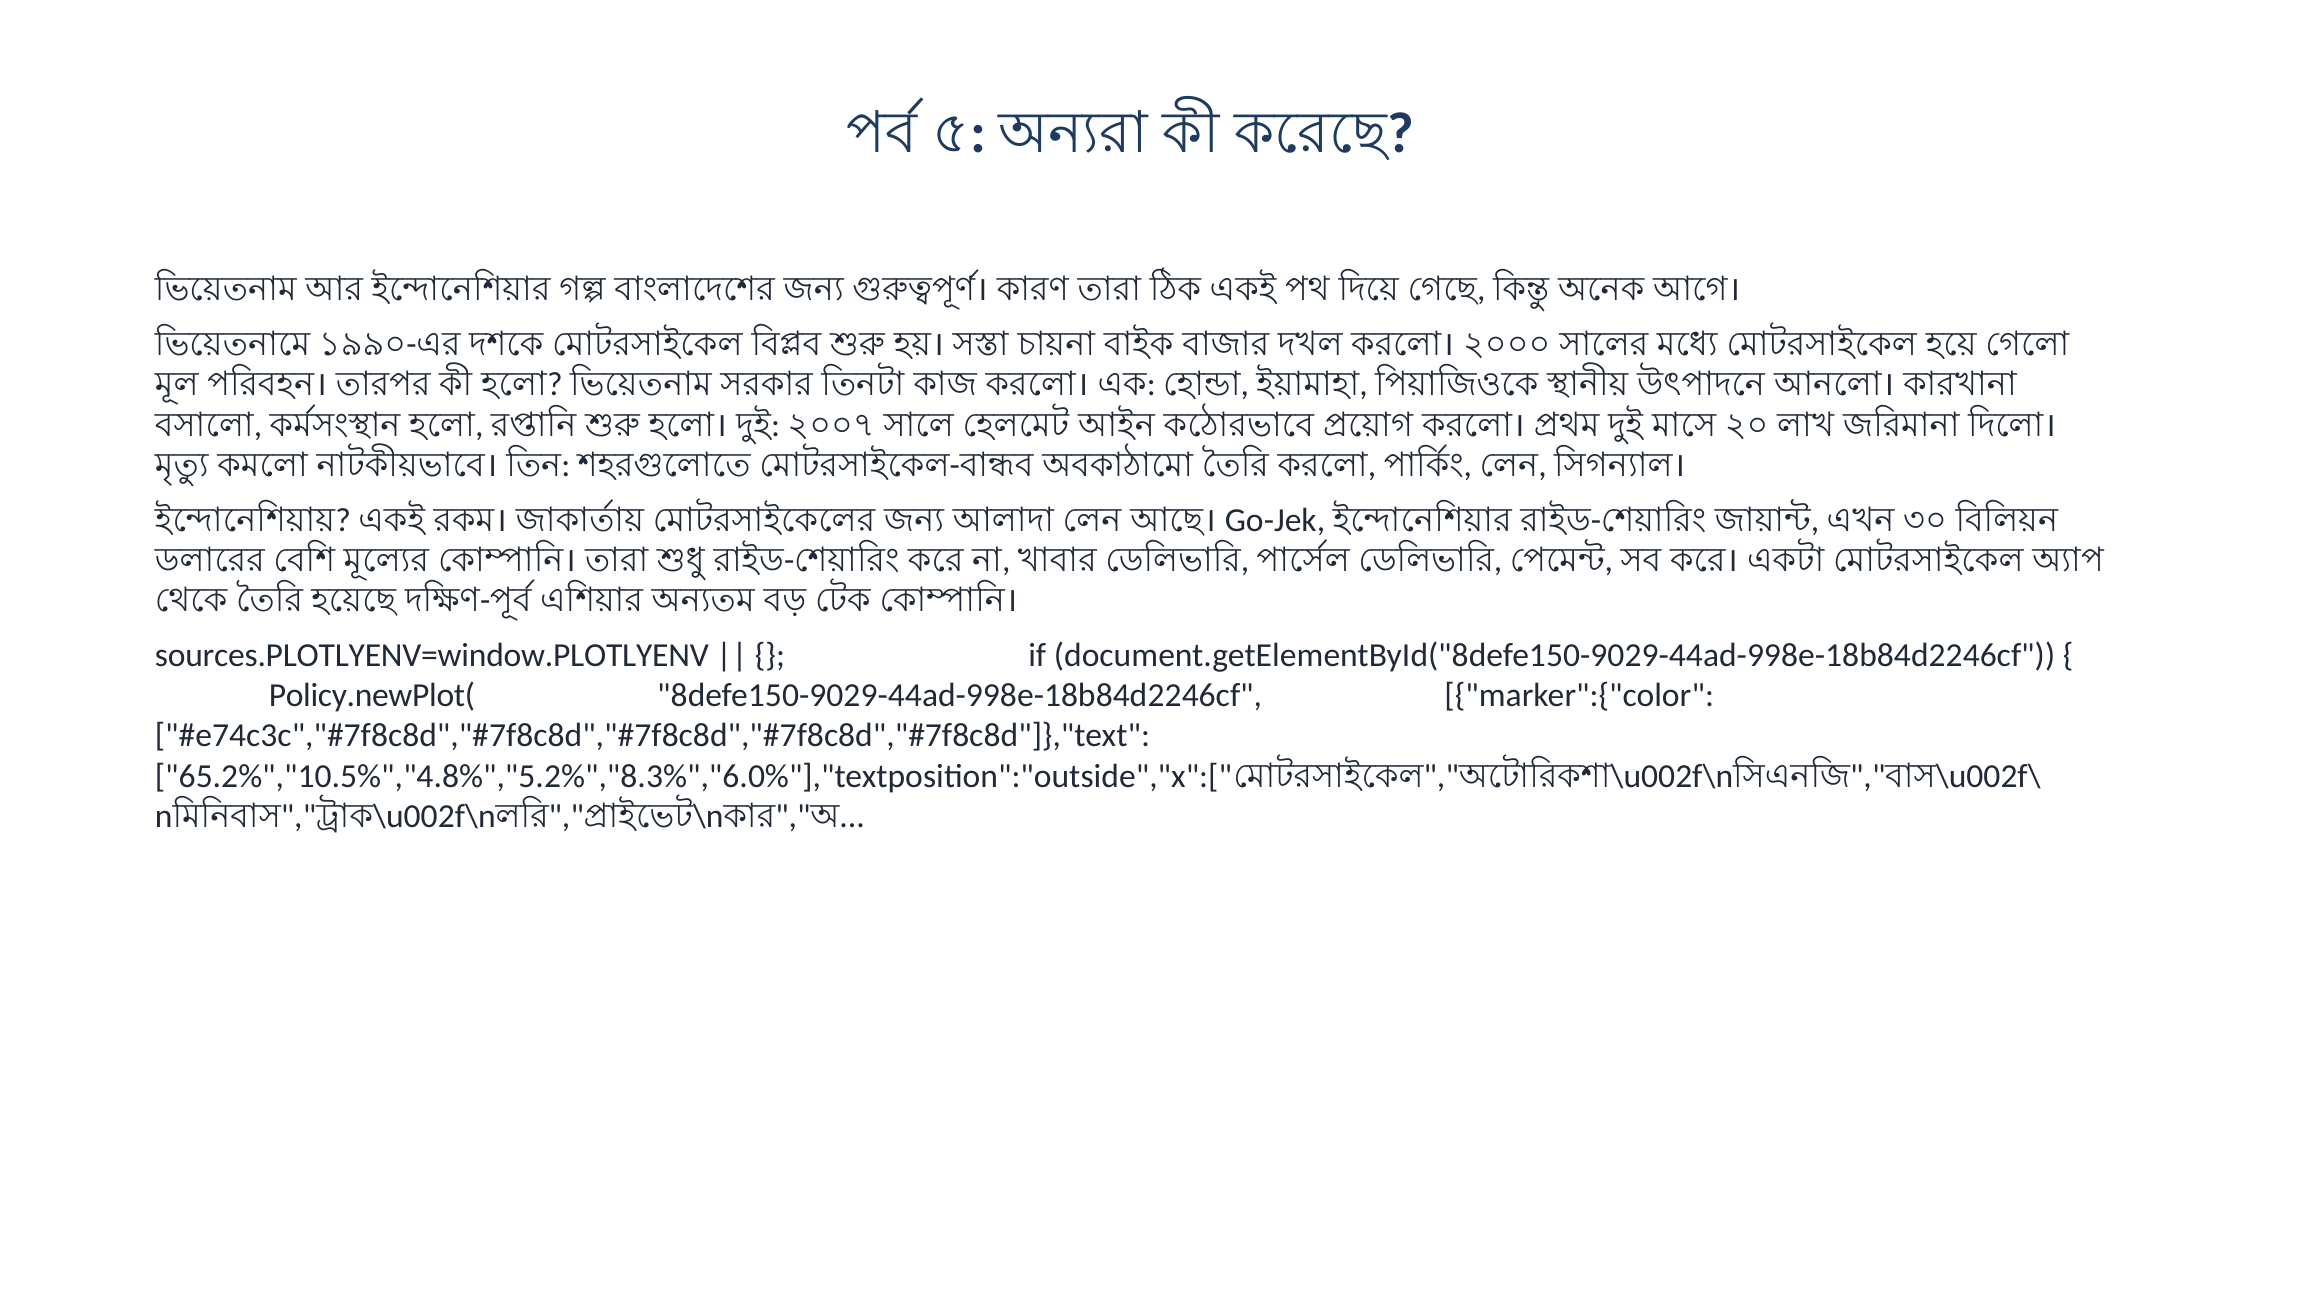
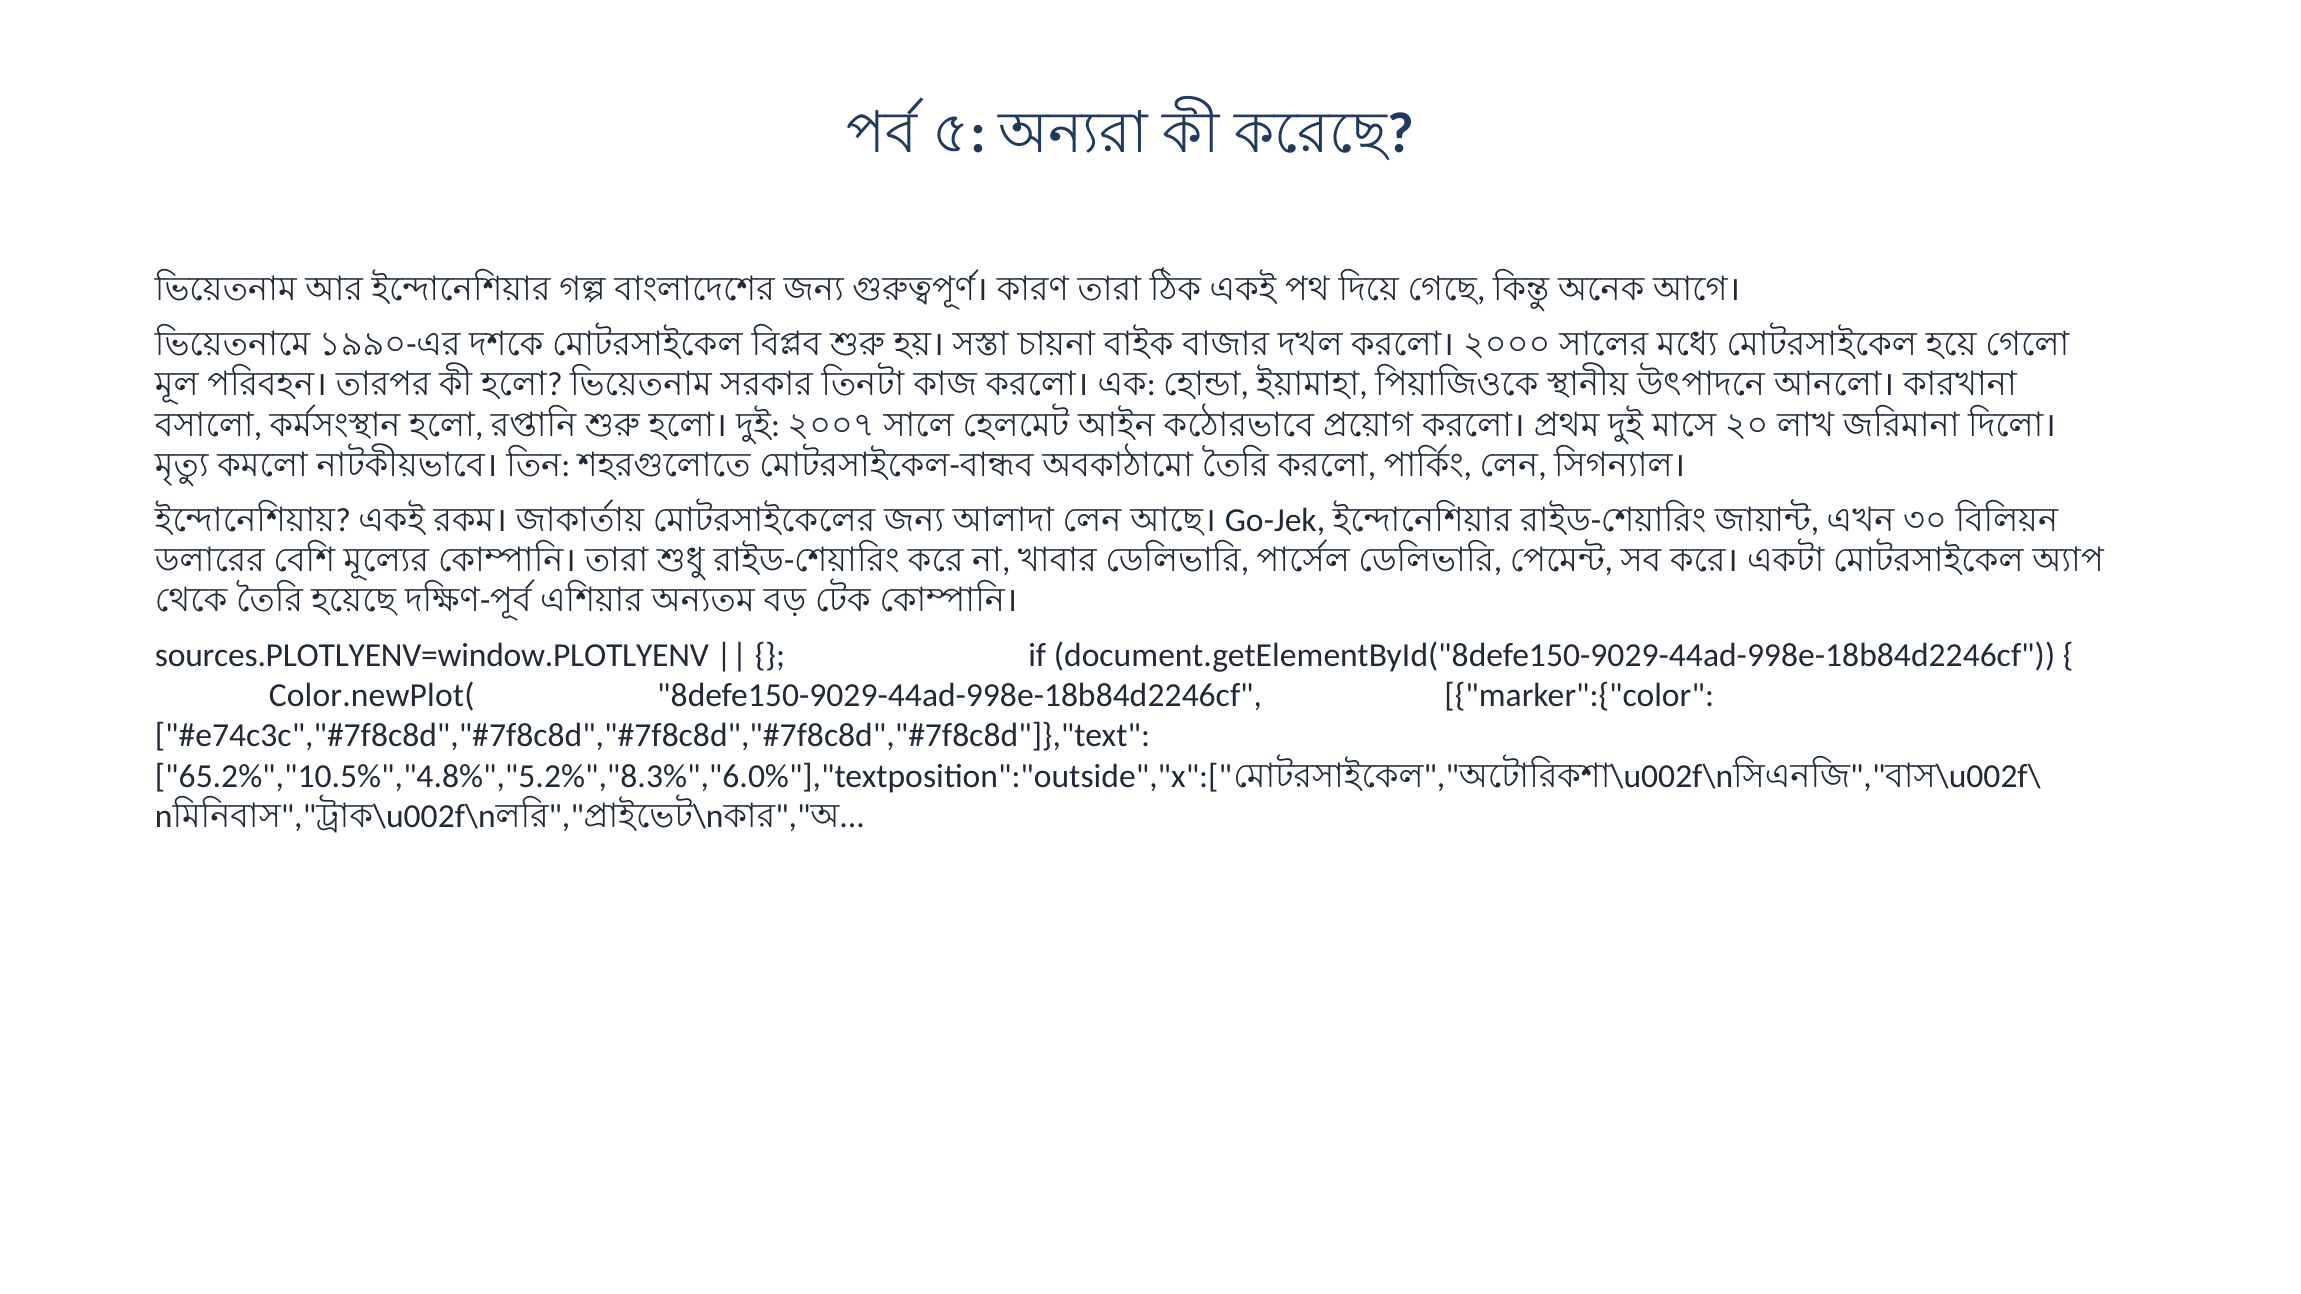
Policy.newPlot(: Policy.newPlot( -> Color.newPlot( (372, 696)
